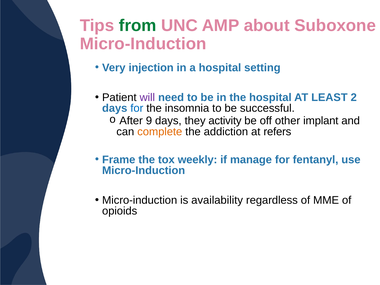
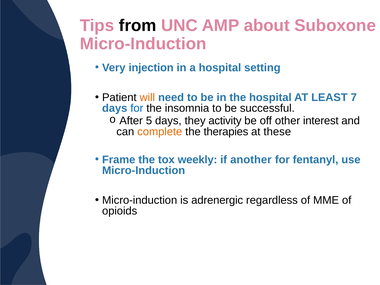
from colour: green -> black (138, 26)
will colour: purple -> orange (147, 98)
2: 2 -> 7 (354, 98)
9: 9 -> 5 (149, 121)
implant: implant -> interest (321, 121)
addiction: addiction -> therapies (226, 132)
refers: refers -> these (277, 132)
manage: manage -> another (251, 160)
availability: availability -> adrenergic (217, 200)
